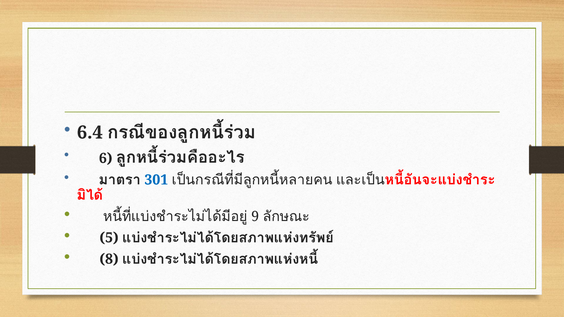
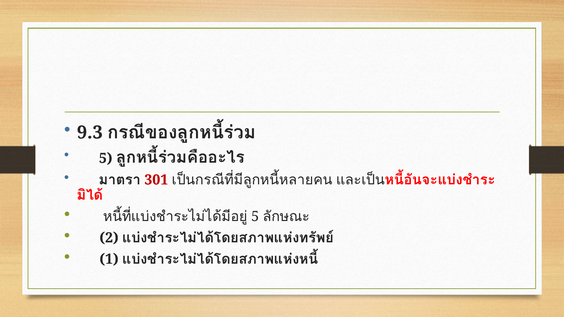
6.4: 6.4 -> 9.3 (90, 133)
6: 6 -> 5 (106, 158)
301 colour: blue -> red (156, 180)
9: 9 -> 5 (255, 217)
5: 5 -> 2 (109, 238)
8: 8 -> 1 (109, 259)
